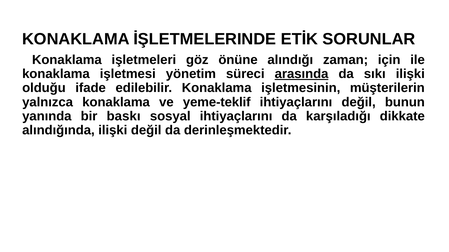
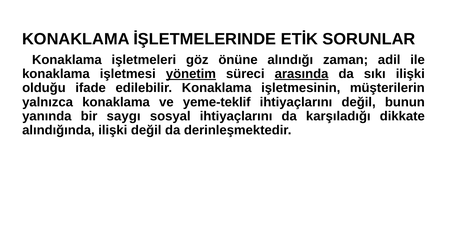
için: için -> adil (389, 60)
yönetim underline: none -> present (191, 74)
baskı: baskı -> saygı (124, 116)
